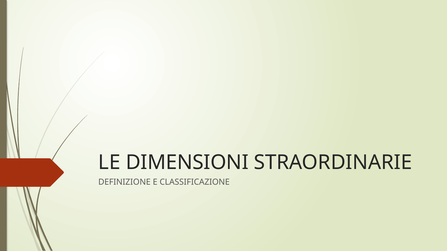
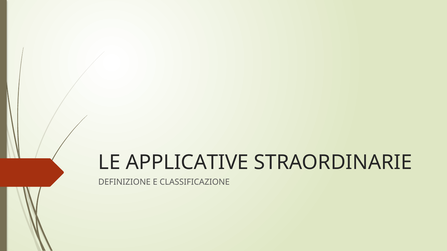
DIMENSIONI: DIMENSIONI -> APPLICATIVE (187, 163)
